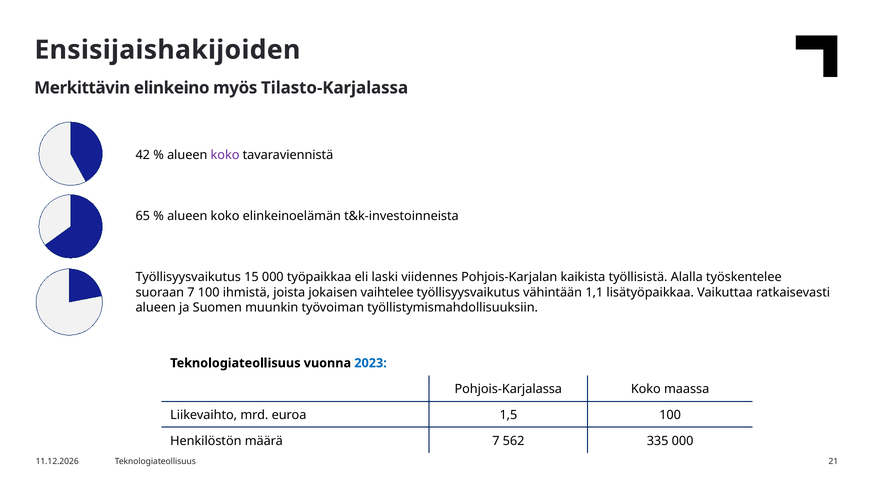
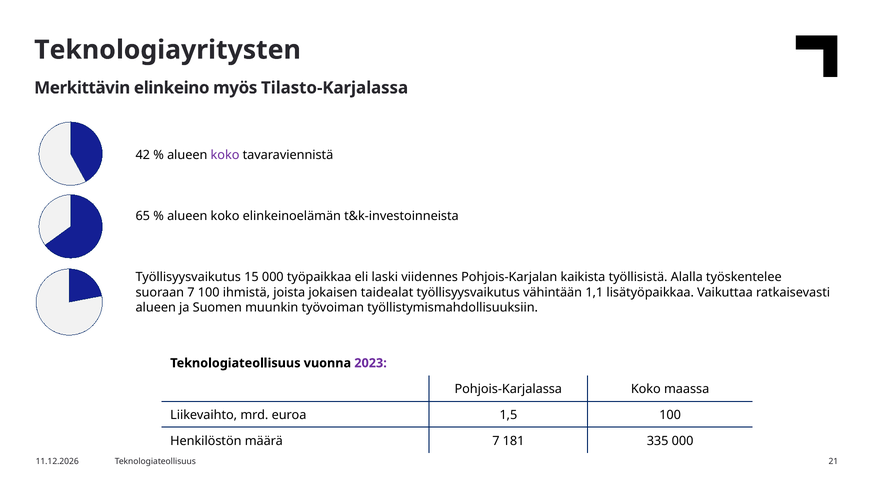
Ensisijaishakijoiden: Ensisijaishakijoiden -> Teknologiayritysten (168, 50)
vaihtelee: vaihtelee -> taidealat (387, 293)
2023 colour: blue -> purple (371, 363)
562: 562 -> 181 (514, 441)
